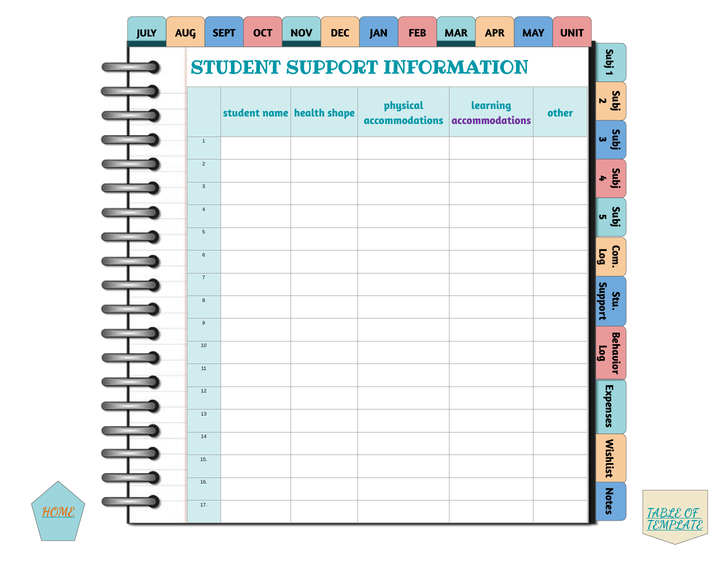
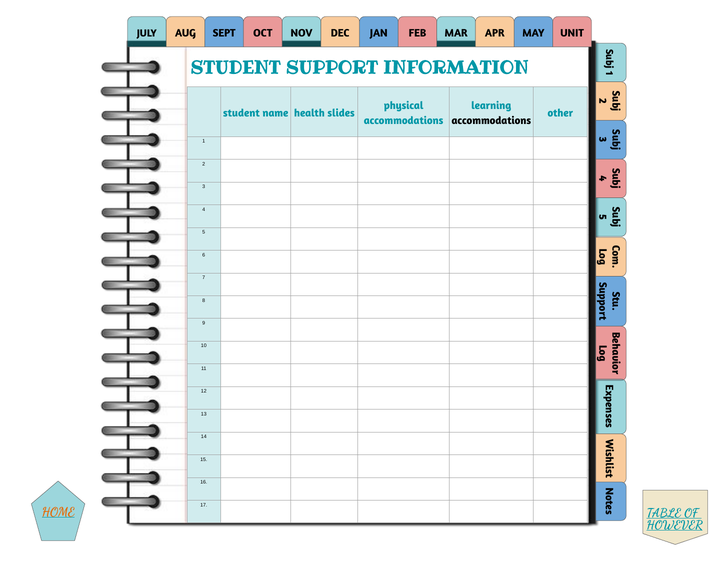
shape: shape -> slides (341, 113)
accommodations colour: purple -> black (491, 121)
TEMPLATE: TEMPLATE -> HOWEVER (675, 525)
